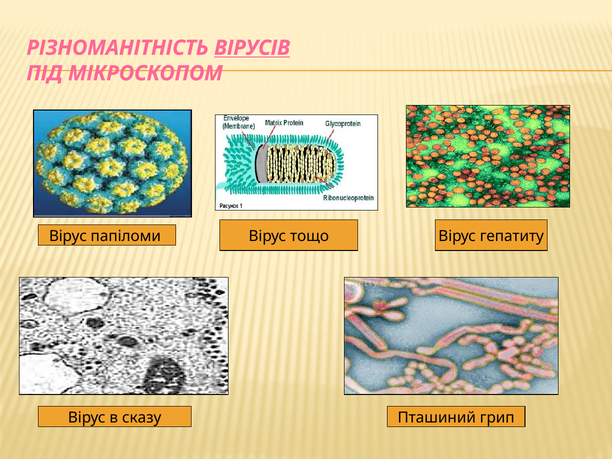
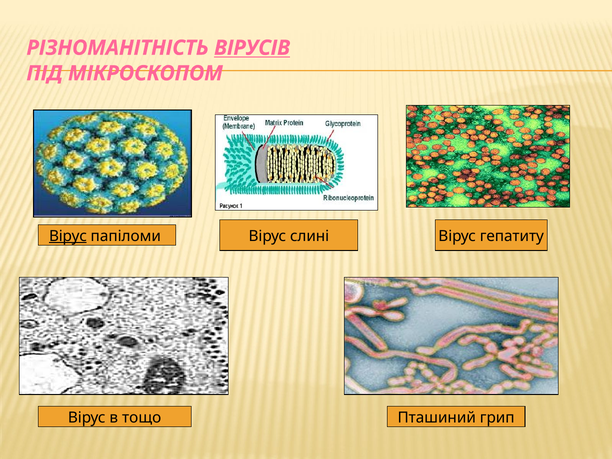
Вірус underline: none -> present (68, 236)
тощо: тощо -> слині (310, 236)
сказу: сказу -> тощо (142, 418)
